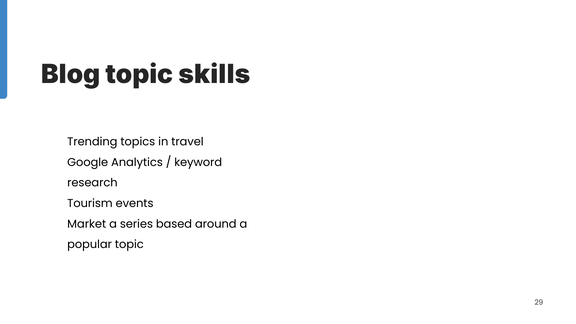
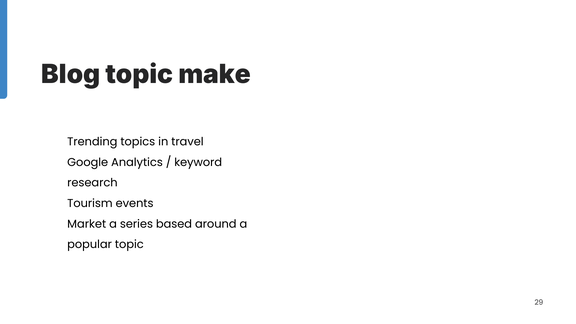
skills: skills -> make (215, 75)
